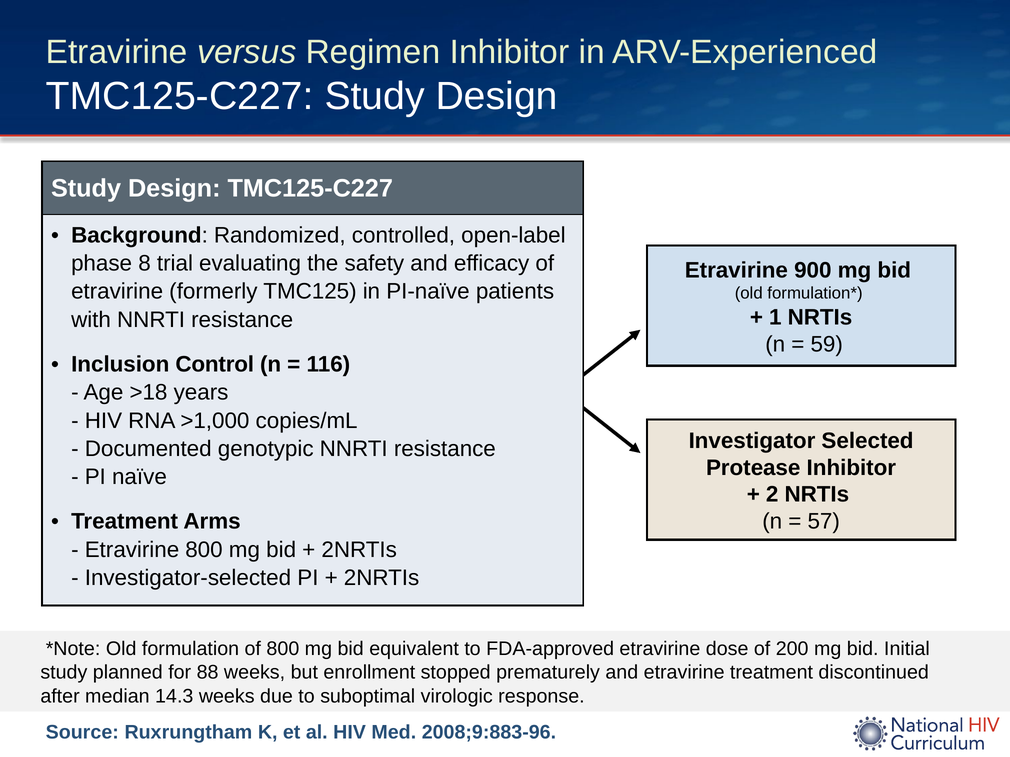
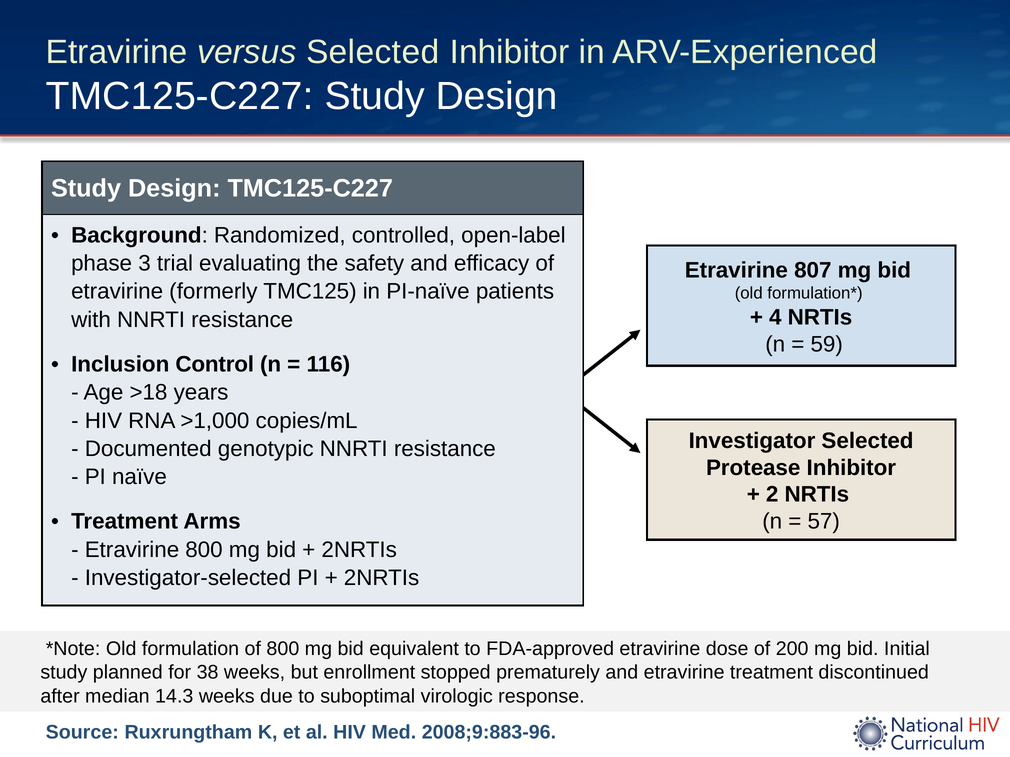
versus Regimen: Regimen -> Selected (373, 52)
8: 8 -> 3 (145, 264)
900: 900 -> 807 (813, 270)
1: 1 -> 4 (775, 317)
88: 88 -> 38 (208, 673)
